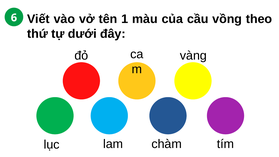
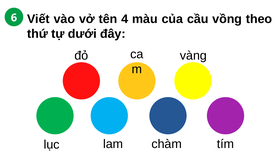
1: 1 -> 4 (125, 19)
